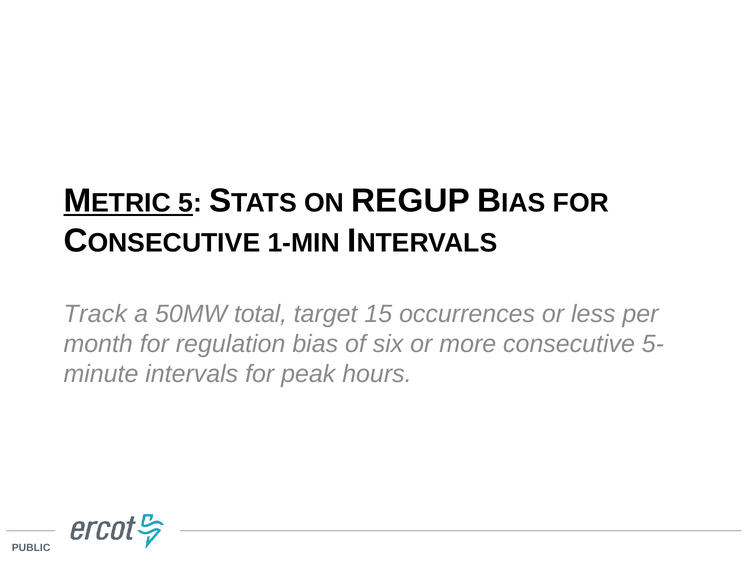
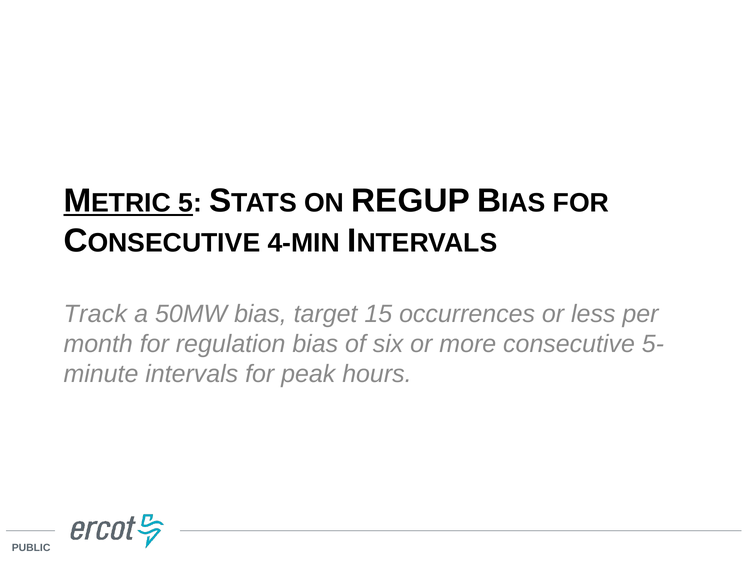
1-MIN: 1-MIN -> 4-MIN (304, 243)
50MW total: total -> bias (260, 314)
